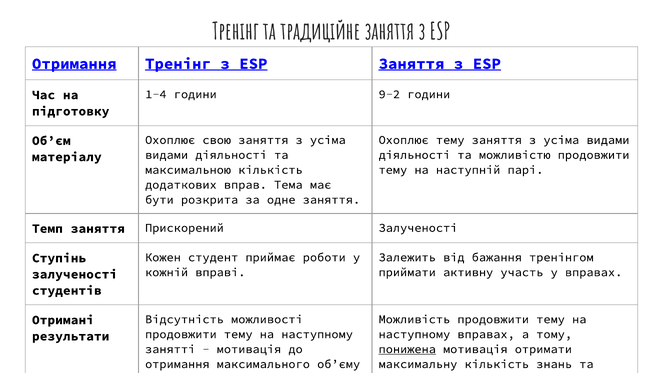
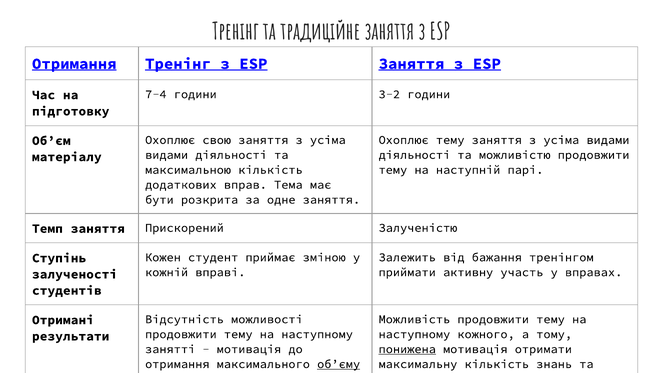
1-4: 1-4 -> 7-4 (156, 94)
9-2: 9-2 -> 3-2 (389, 94)
Прискорений Залученості: Залученості -> Залученістю (418, 228)
роботи: роботи -> зміною (324, 257)
наступному вправах: вправах -> кожного (486, 334)
об’єму underline: none -> present (339, 364)
